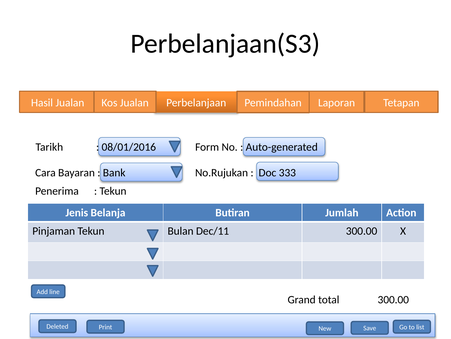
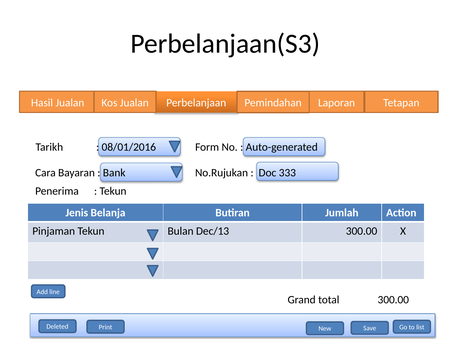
Dec/11: Dec/11 -> Dec/13 (213, 231)
